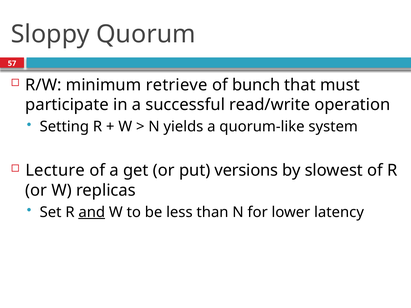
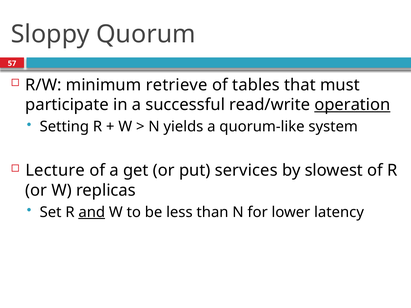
bunch: bunch -> tables (256, 85)
operation underline: none -> present (352, 105)
versions: versions -> services (246, 171)
